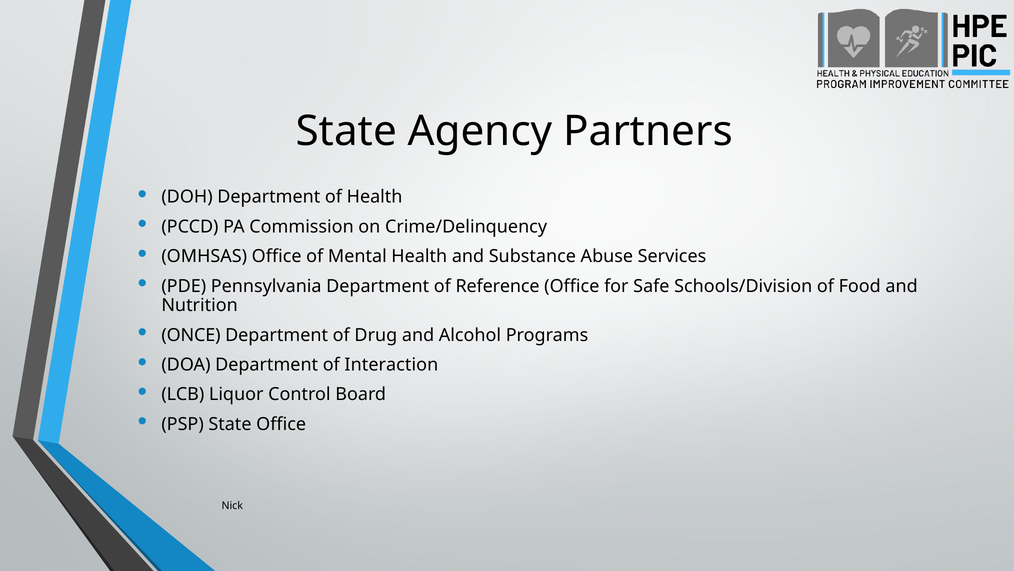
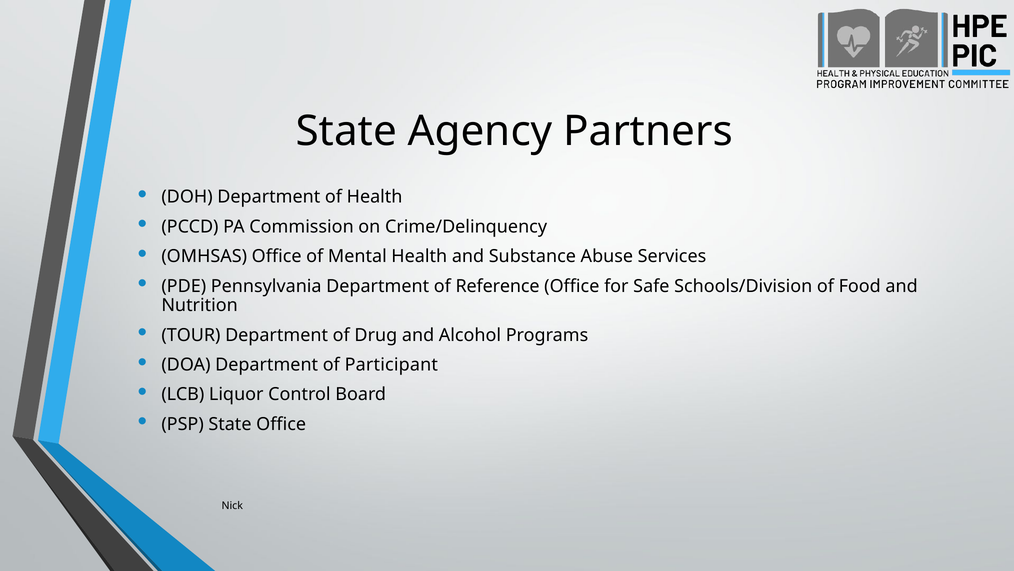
ONCE: ONCE -> TOUR (191, 335)
Interaction: Interaction -> Participant (391, 364)
